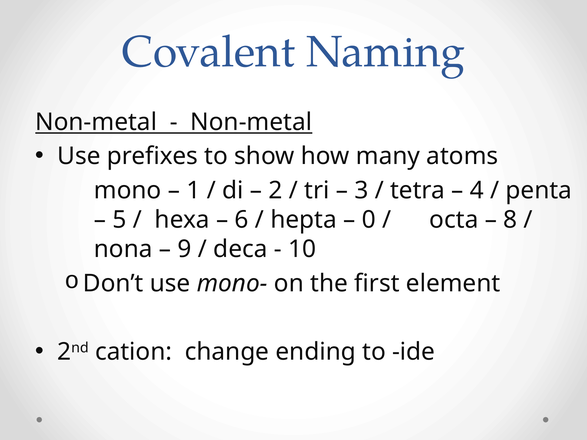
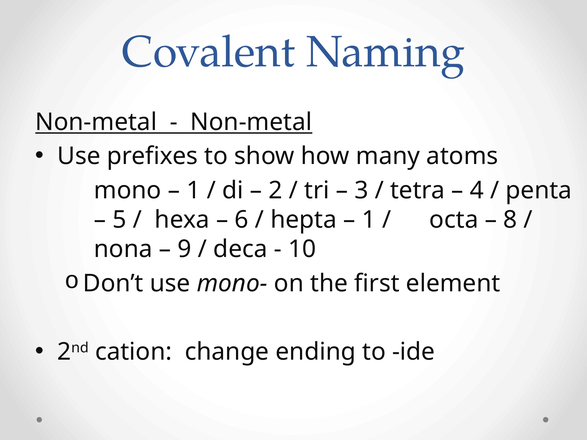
0: 0 -> 1 (369, 220)
